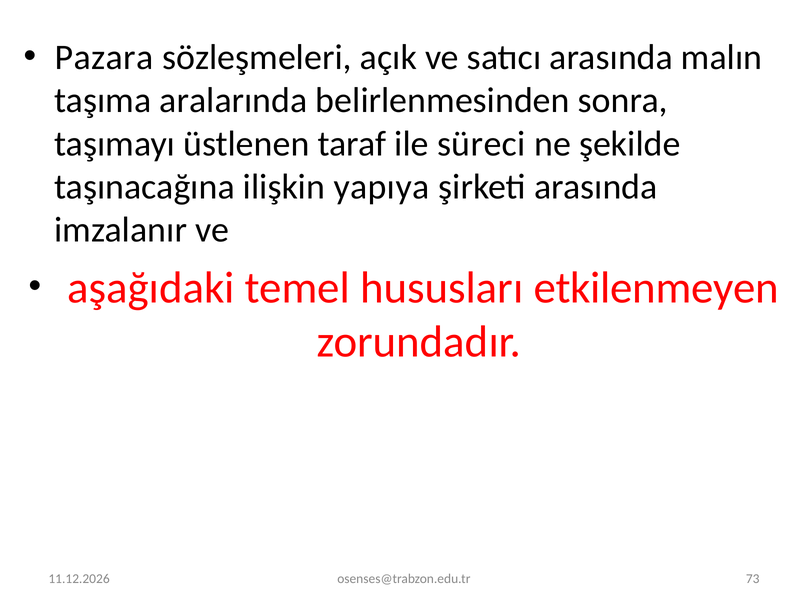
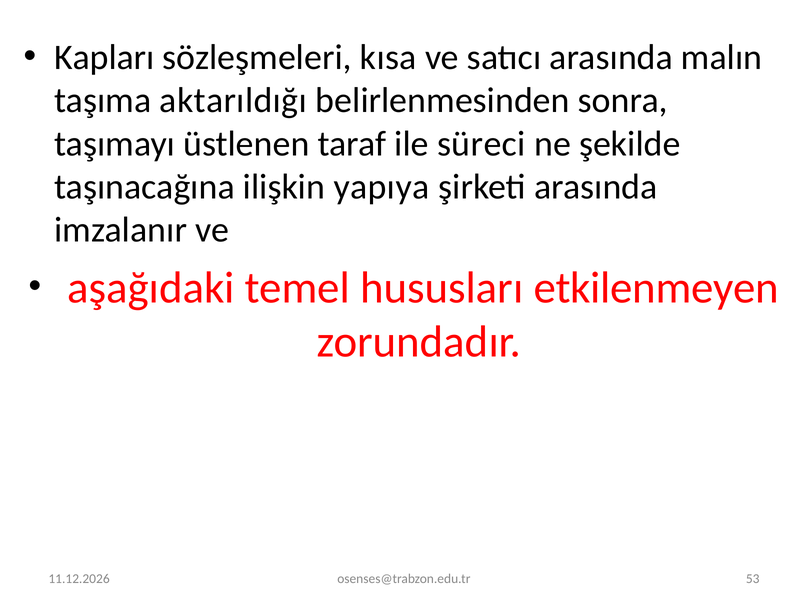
Pazara: Pazara -> Kapları (104, 57)
açık: açık -> kısa (388, 57)
aralarında: aralarında -> aktarıldığı (233, 101)
73: 73 -> 53 (753, 579)
